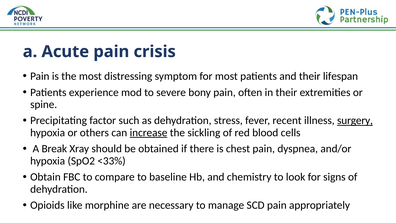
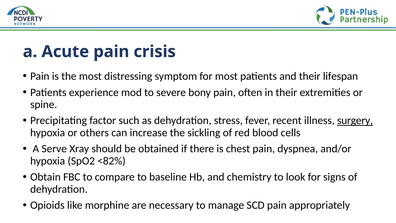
increase underline: present -> none (149, 132)
Break: Break -> Serve (54, 149)
<33%: <33% -> <82% (112, 161)
